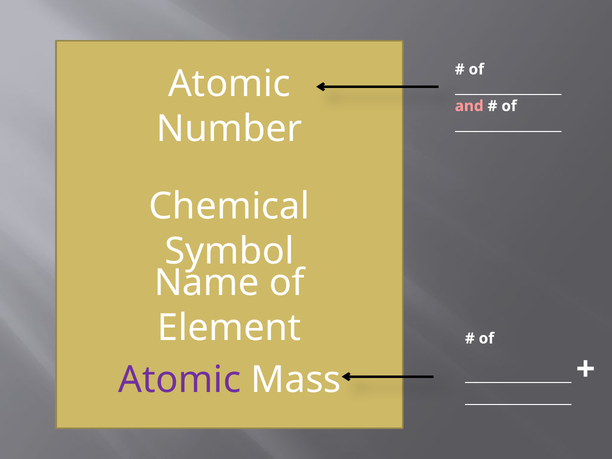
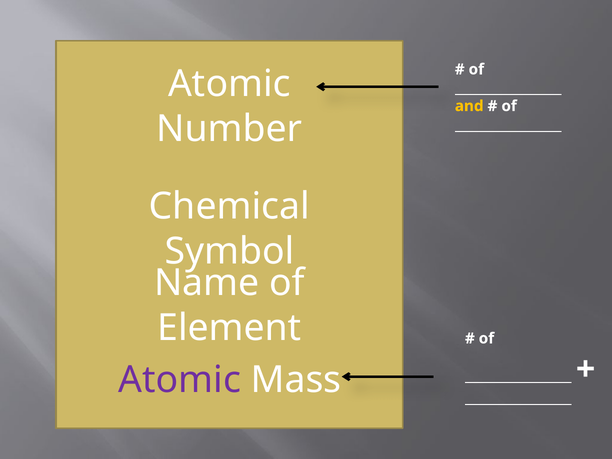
and colour: pink -> yellow (469, 106)
